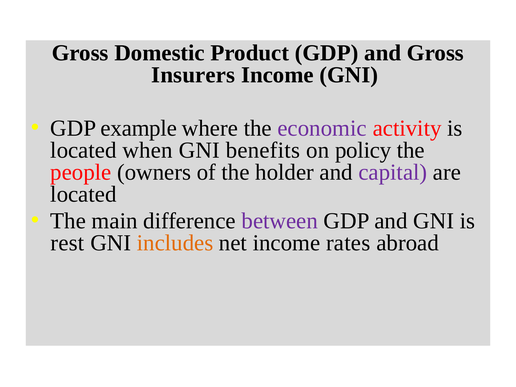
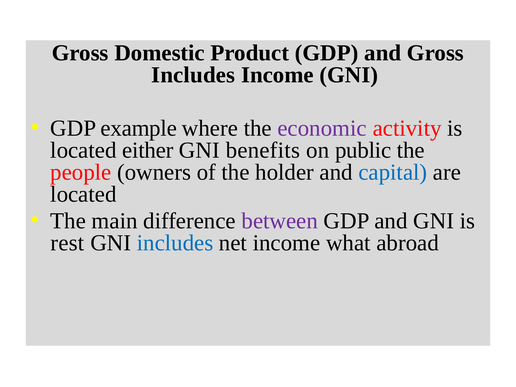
Insurers: Insurers -> Includes (193, 75)
when: when -> either (148, 150)
policy: policy -> public (363, 150)
capital colour: purple -> blue (393, 172)
includes colour: orange -> blue (175, 243)
rates: rates -> what (348, 243)
